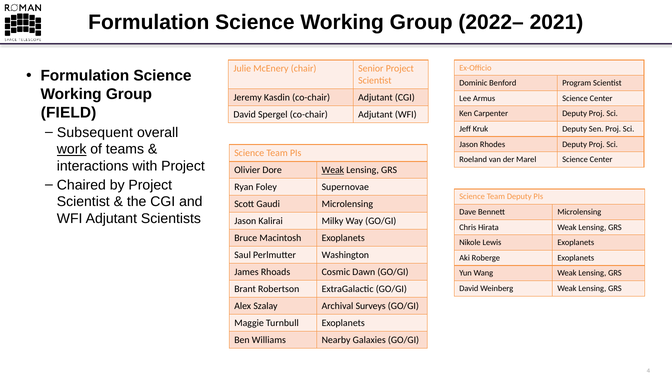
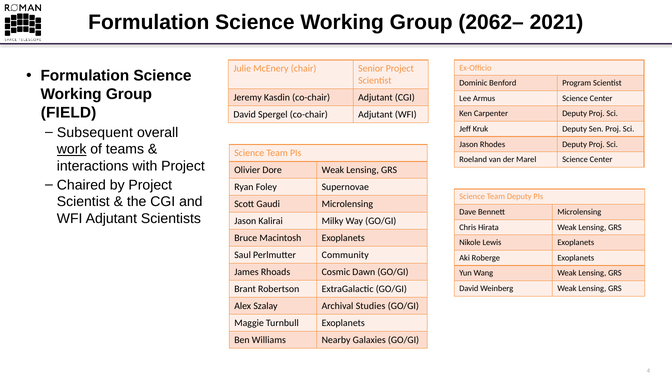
2022–: 2022– -> 2062– (491, 22)
Weak underline: present -> none (333, 170)
Washington: Washington -> Community (345, 255)
Surveys: Surveys -> Studies (371, 306)
